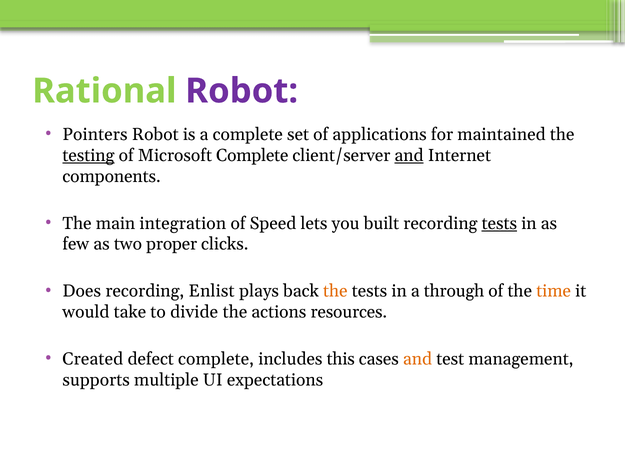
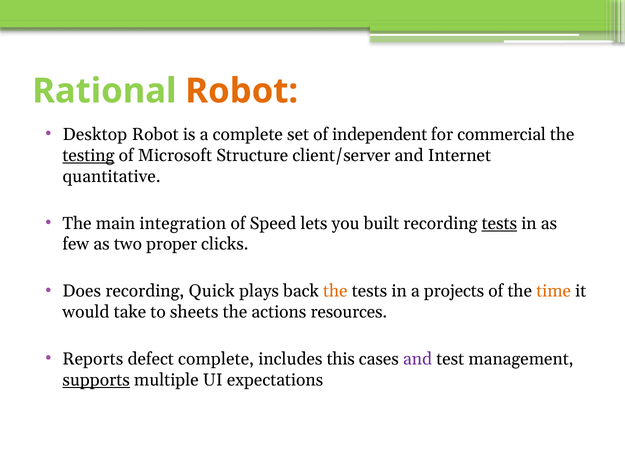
Robot colour: purple -> orange (242, 91)
Pointers: Pointers -> Desktop (95, 135)
applications: applications -> independent (380, 135)
maintained: maintained -> commercial (502, 135)
Microsoft Complete: Complete -> Structure (252, 155)
and underline: present -> none (409, 155)
components: components -> quantitative (111, 176)
Enlist: Enlist -> Quick (212, 291)
through: through -> projects (454, 291)
divide: divide -> sheets (194, 312)
Created: Created -> Reports (93, 359)
and colour: orange -> purple (418, 359)
supports underline: none -> present (96, 380)
